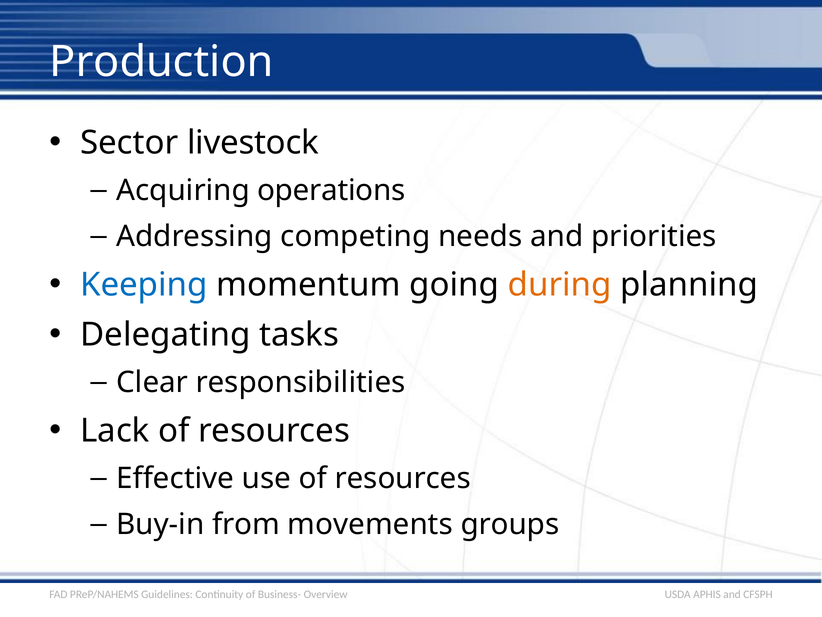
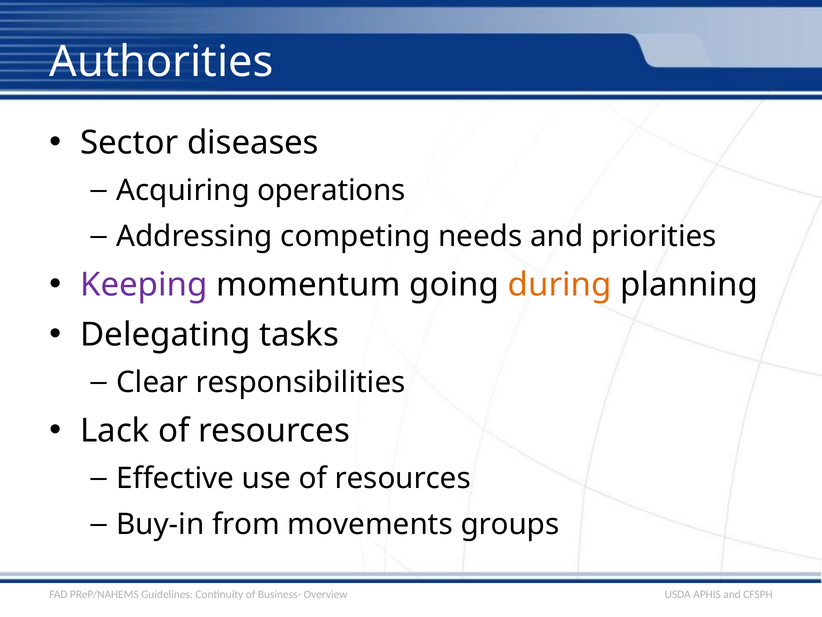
Production: Production -> Authorities (161, 62)
livestock: livestock -> diseases (253, 143)
Keeping colour: blue -> purple (144, 285)
